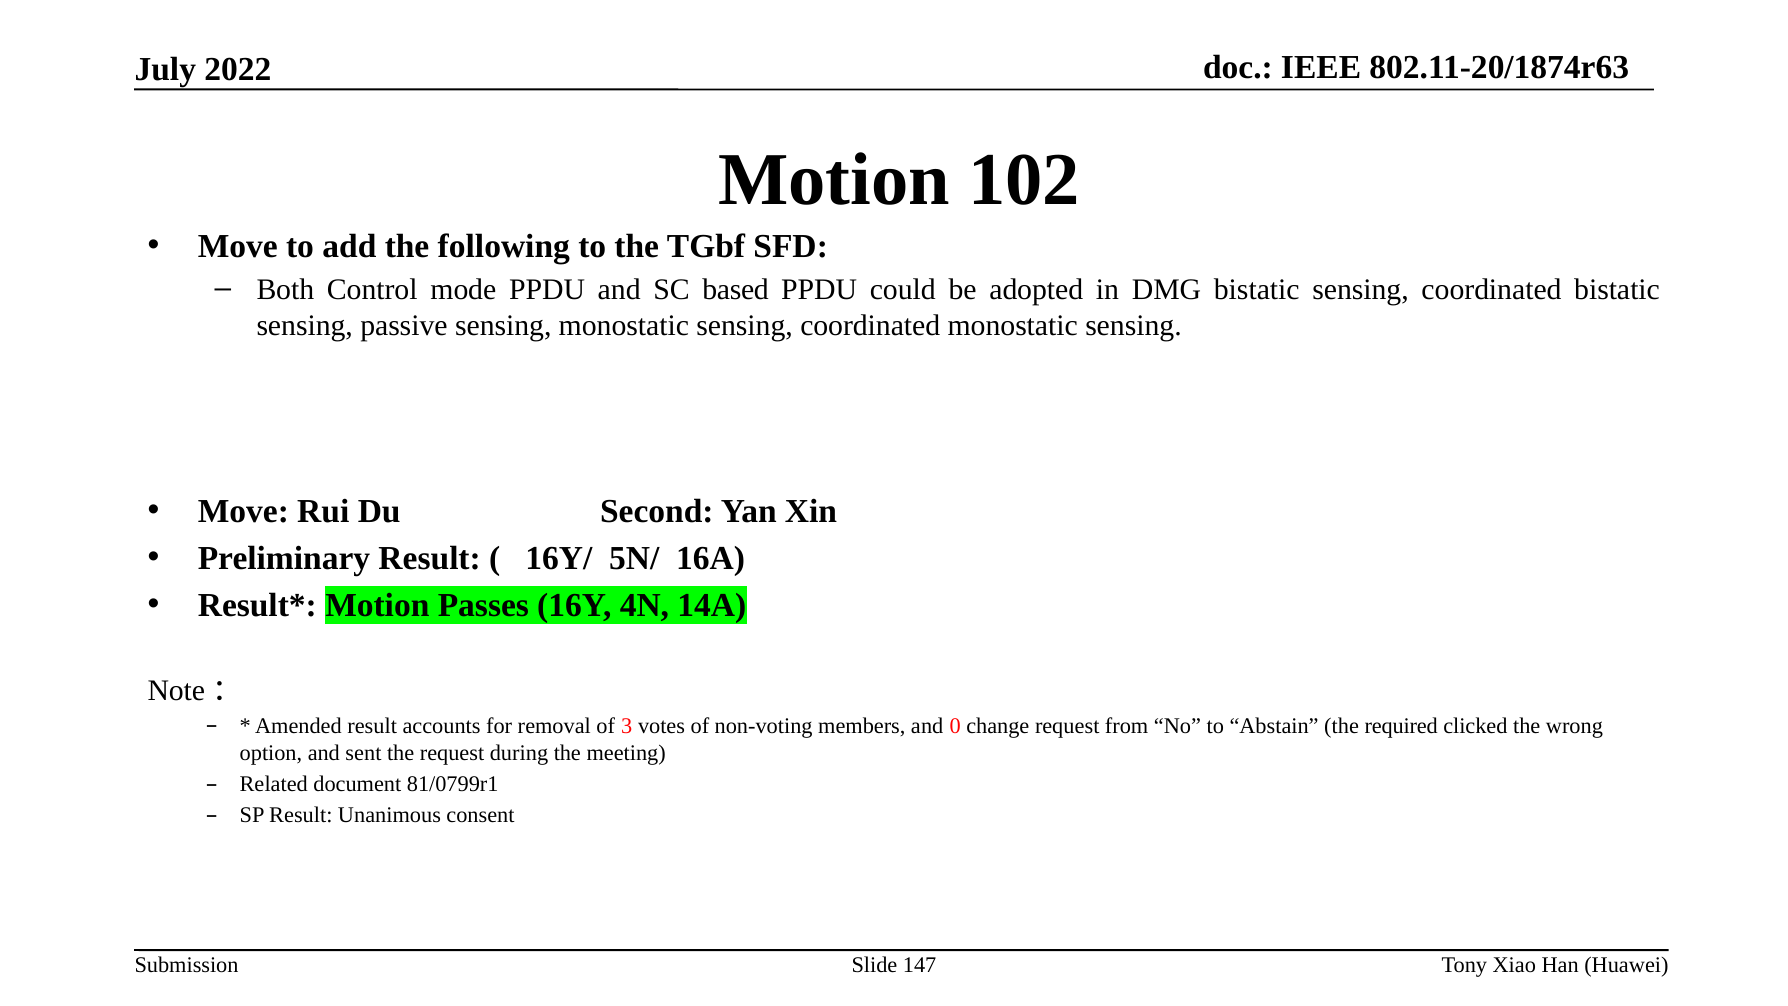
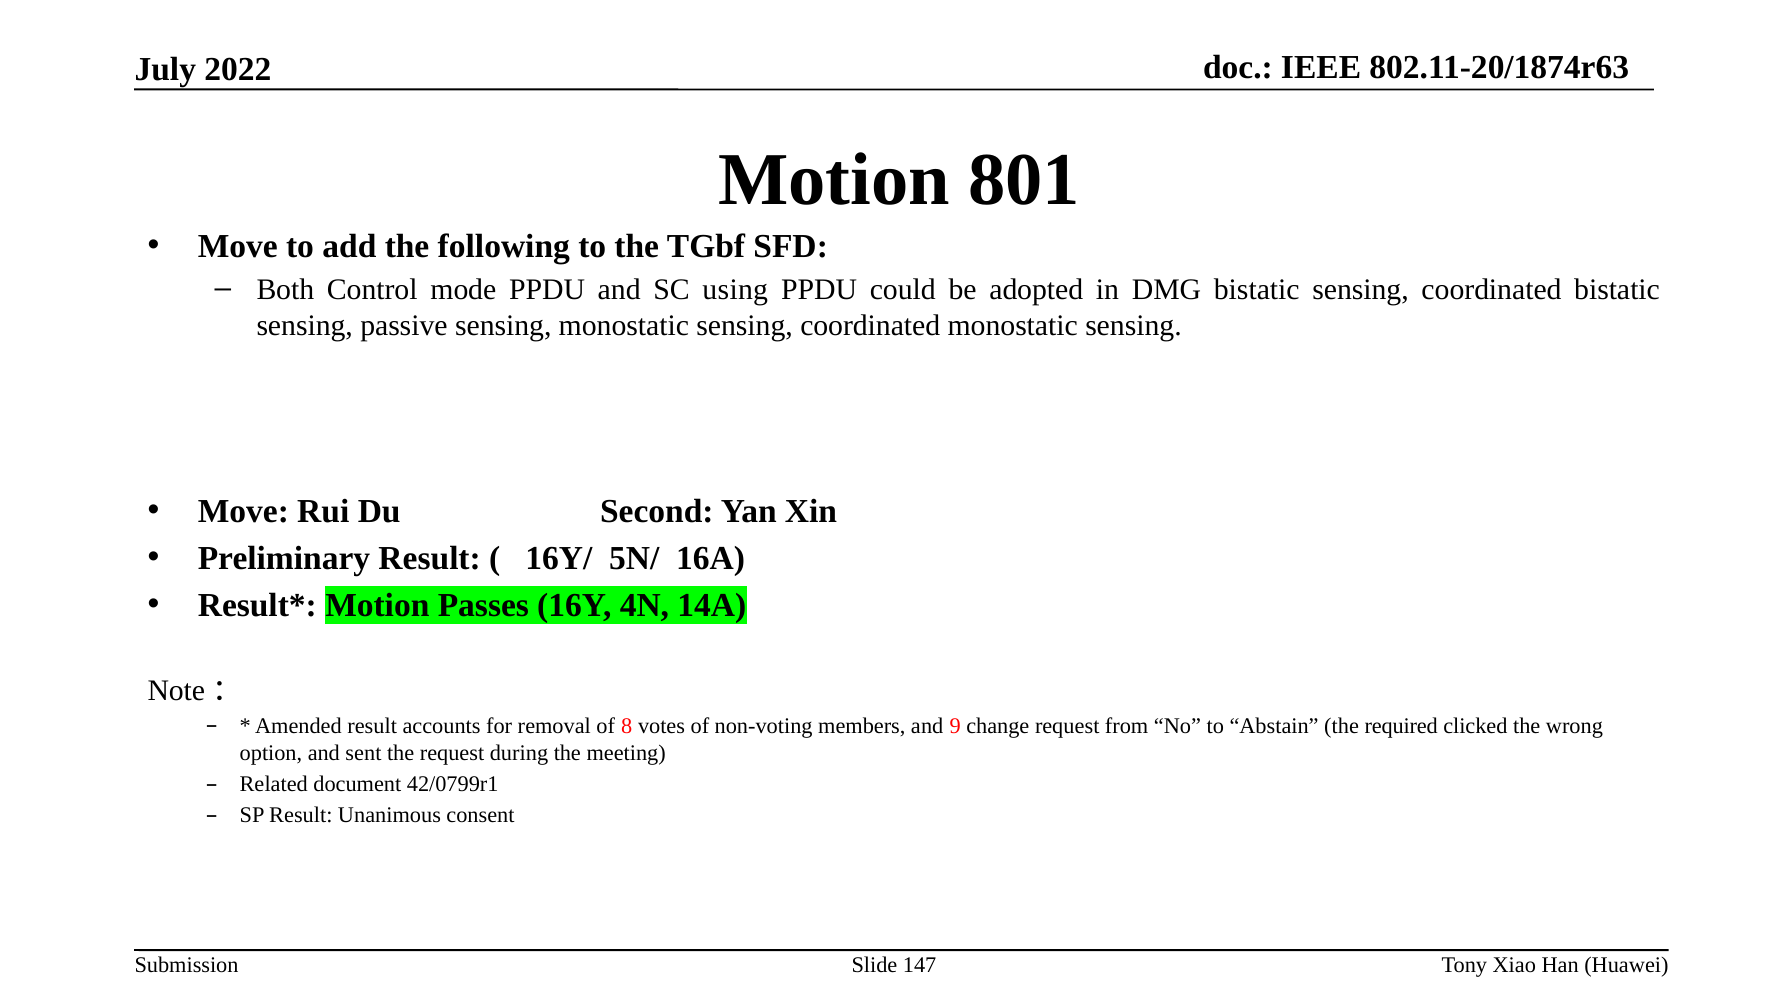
102: 102 -> 801 (1024, 180)
based: based -> using (735, 290)
3: 3 -> 8 (627, 726)
0: 0 -> 9 (955, 726)
81/0799r1: 81/0799r1 -> 42/0799r1 (453, 784)
